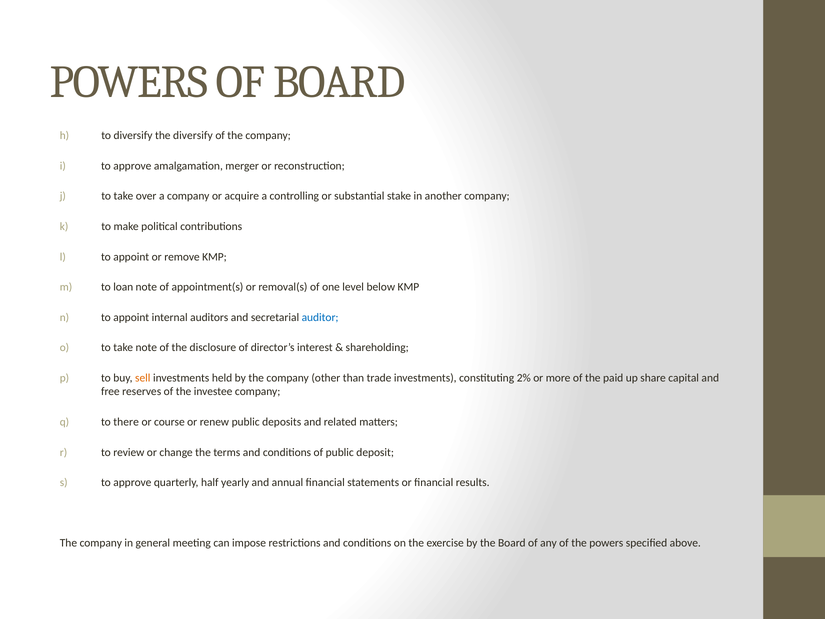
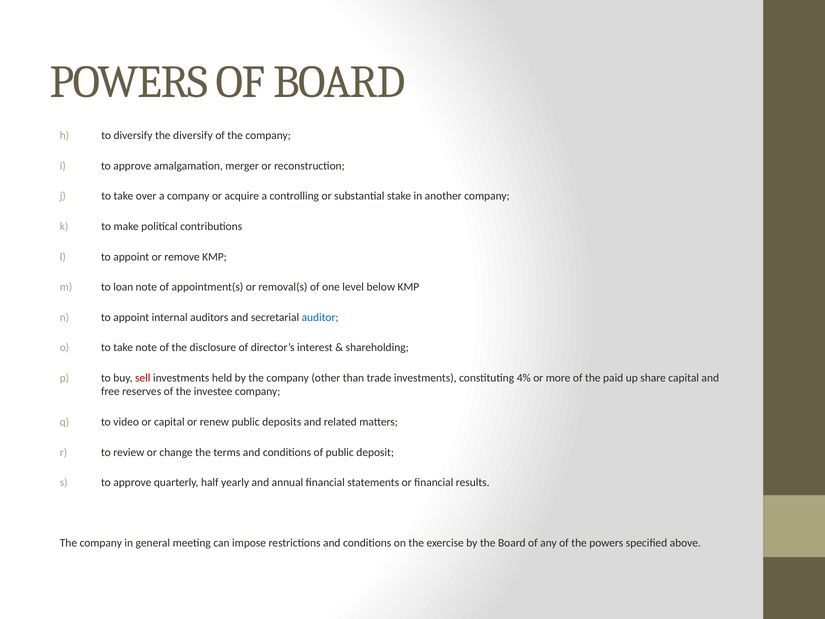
sell colour: orange -> red (143, 378)
2%: 2% -> 4% (524, 378)
there: there -> video (126, 422)
or course: course -> capital (169, 422)
